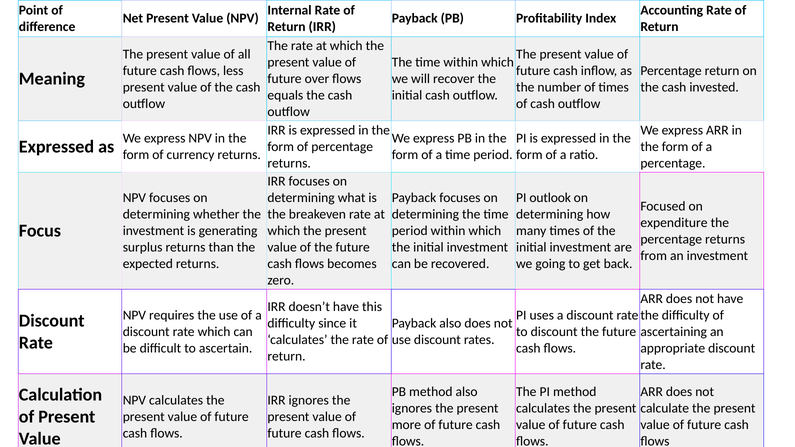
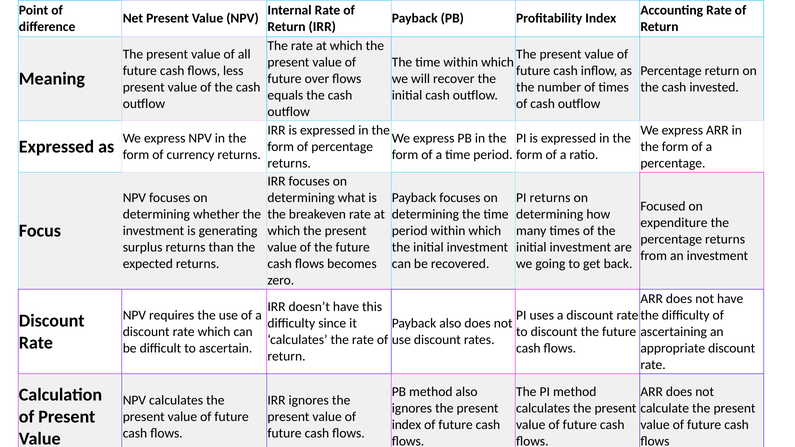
PI outlook: outlook -> returns (550, 198)
more: more -> index (406, 425)
